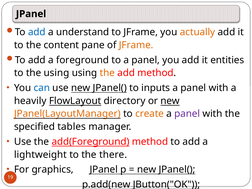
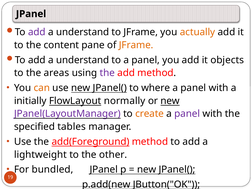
add colour: blue -> purple (37, 32)
foreground: foreground -> understand (83, 60)
entities: entities -> objects (227, 60)
the using: using -> areas (56, 73)
the colour: orange -> purple (107, 73)
can colour: blue -> orange (42, 88)
inputs: inputs -> where (156, 88)
heavily: heavily -> initially (30, 101)
directory: directory -> normally (125, 101)
JPanel(LayoutManager colour: orange -> purple (67, 114)
there: there -> other (113, 155)
graphics: graphics -> bundled (52, 170)
